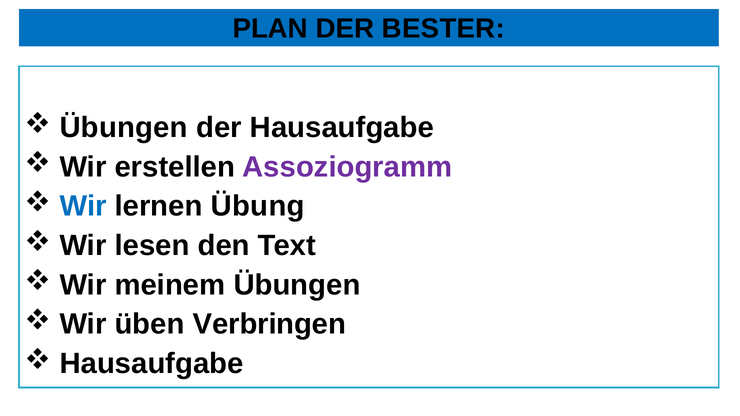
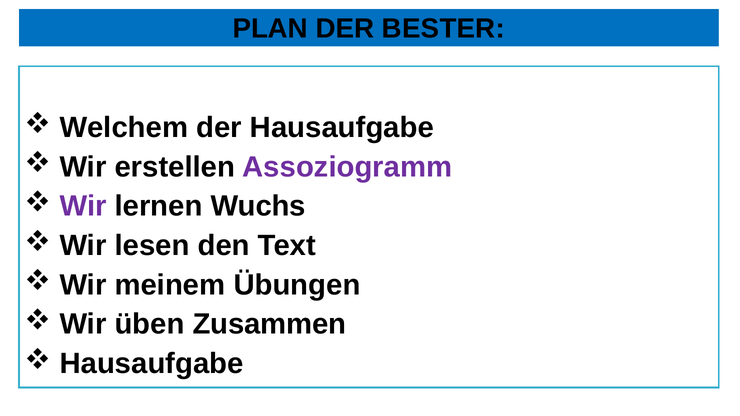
Übungen: Übungen -> Welchem (124, 128)
Wir colour: blue -> purple (83, 206)
Übung: Übung -> Wuchs (258, 206)
Verbringen: Verbringen -> Zusammen (269, 324)
